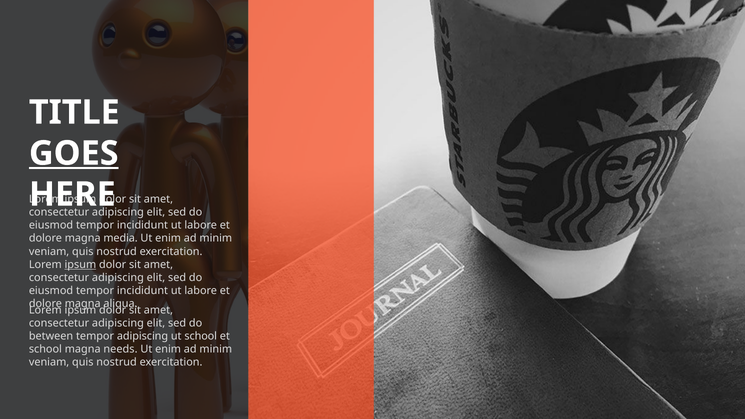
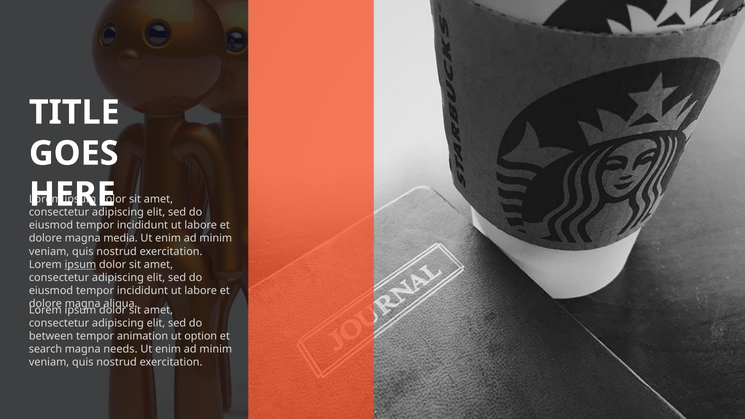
GOES underline: present -> none (74, 153)
tempor adipiscing: adipiscing -> animation (143, 336)
ut school: school -> option (201, 336)
school: school -> search (45, 349)
